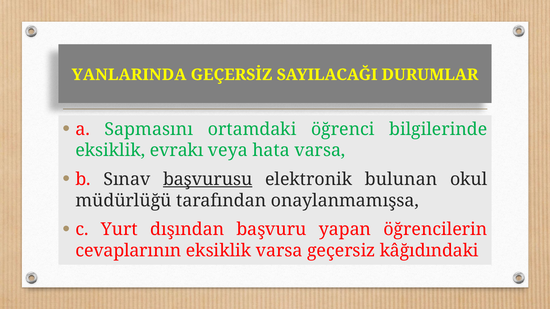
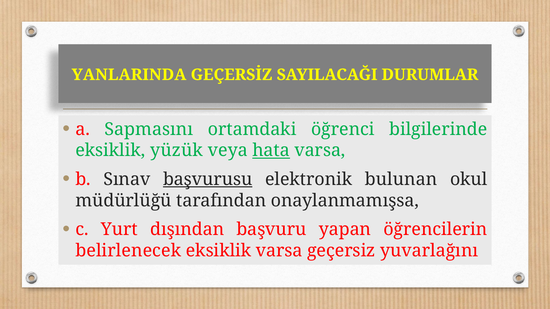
evrakı: evrakı -> yüzük (177, 151)
hata underline: none -> present (271, 151)
cevaplarının: cevaplarının -> belirlenecek (128, 251)
kâğıdındaki: kâğıdındaki -> yuvarlağını (429, 251)
